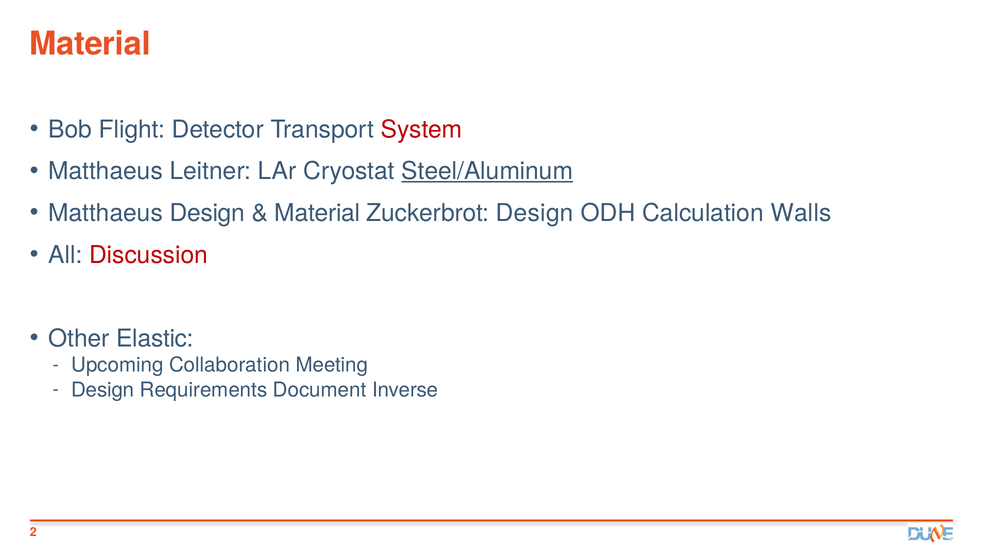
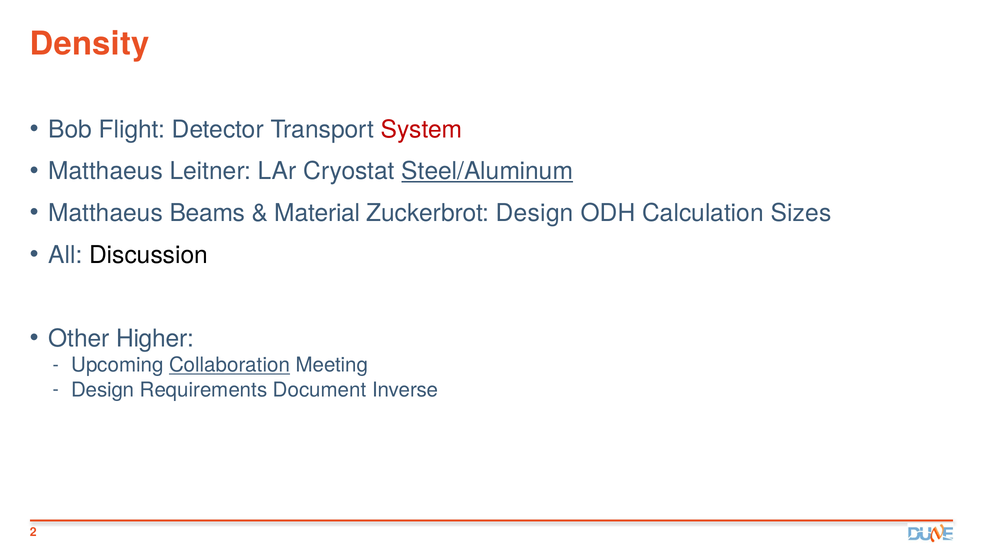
Material: Material -> Density (90, 44)
Matthaeus Design: Design -> Beams (207, 213)
Walls: Walls -> Sizes (801, 213)
Discussion colour: red -> black (149, 255)
Elastic: Elastic -> Higher (155, 338)
Collaboration underline: none -> present (230, 365)
